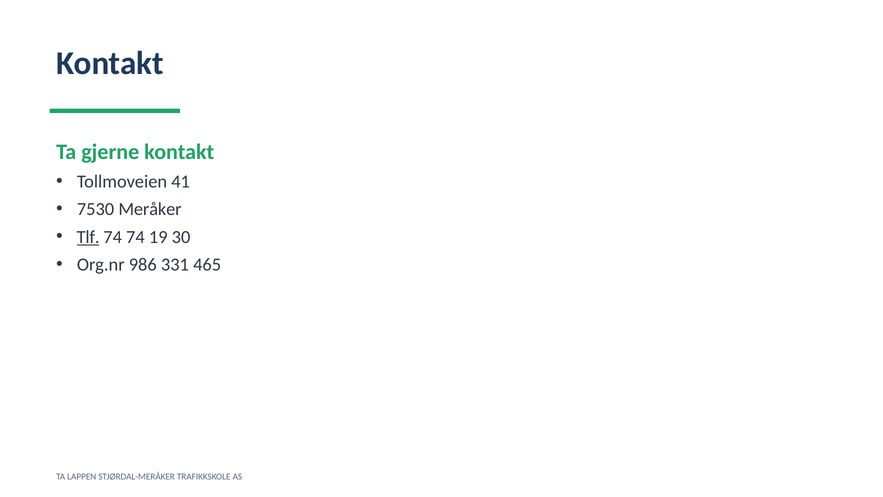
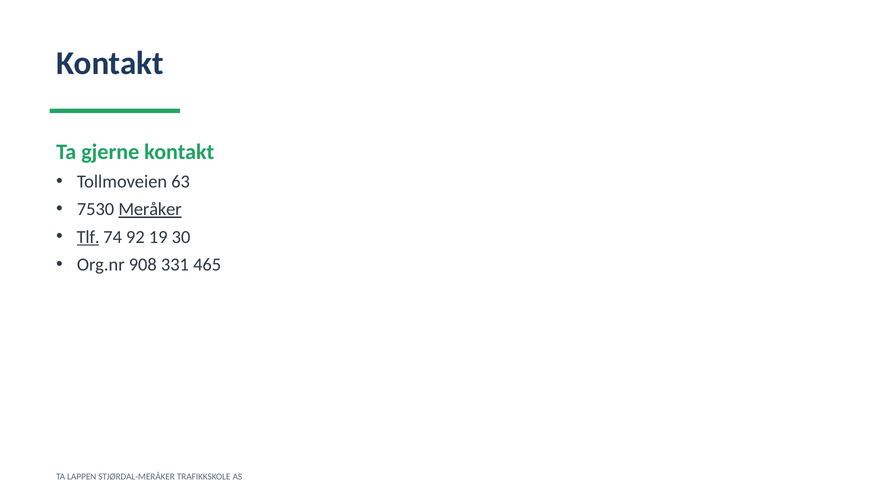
41: 41 -> 63 (181, 182)
Meråker underline: none -> present (150, 209)
74 74: 74 -> 92 (135, 237)
986: 986 -> 908 (143, 264)
